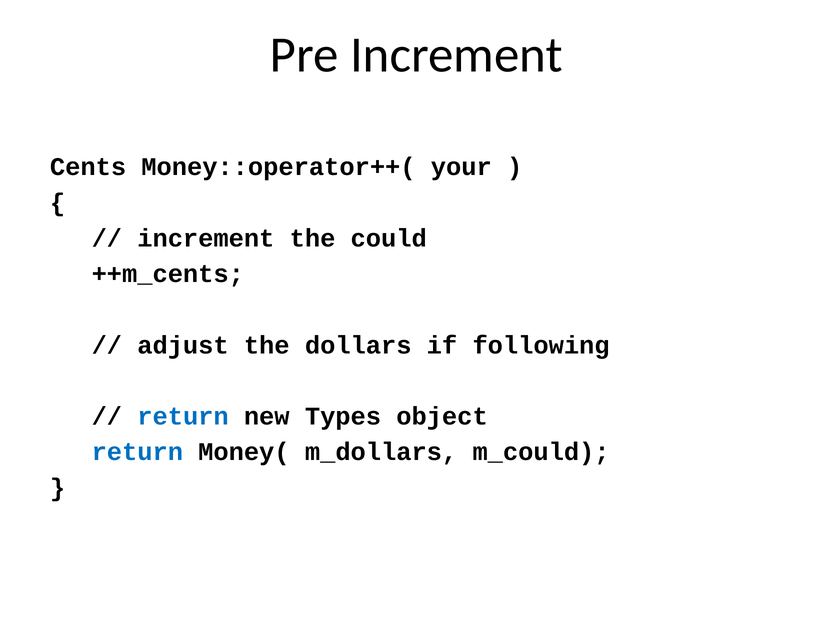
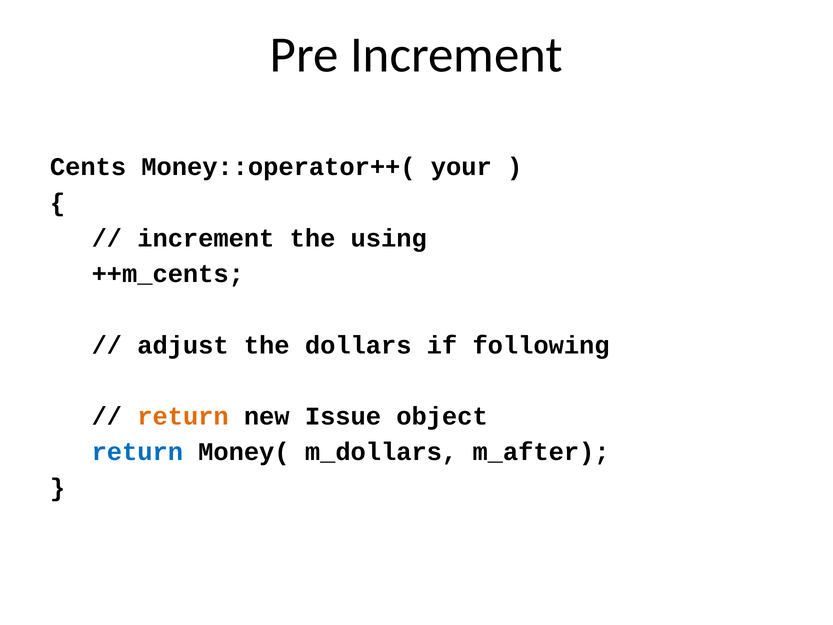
could: could -> using (389, 238)
return colour: blue -> orange (183, 416)
Types: Types -> Issue (343, 416)
m_could: m_could -> m_after (541, 452)
